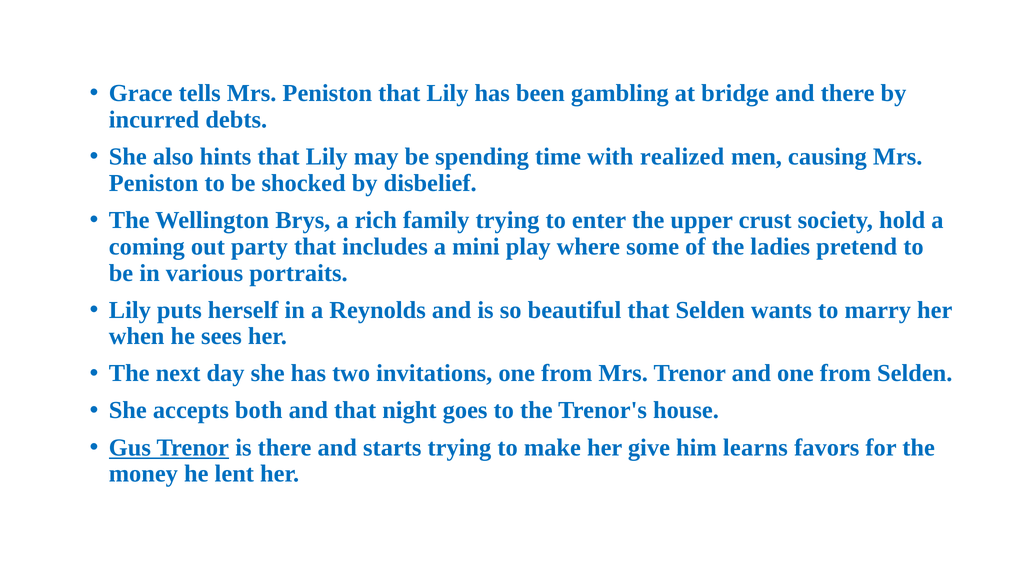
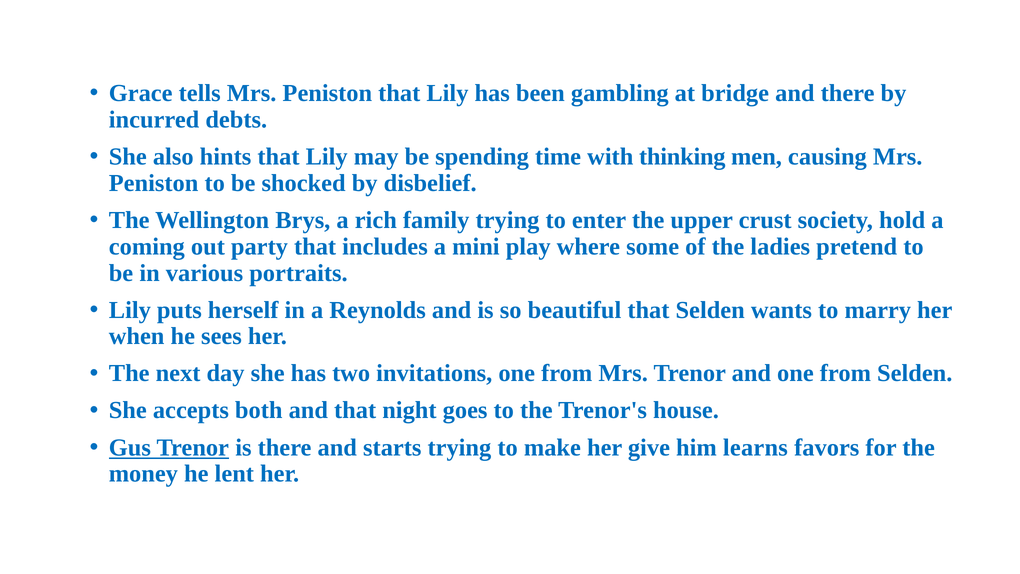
realized: realized -> thinking (682, 157)
